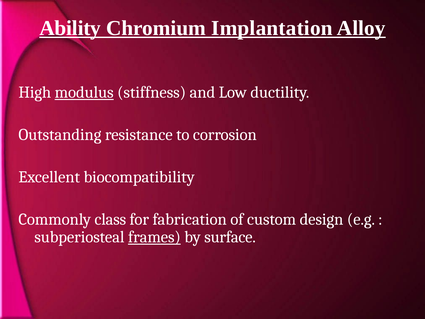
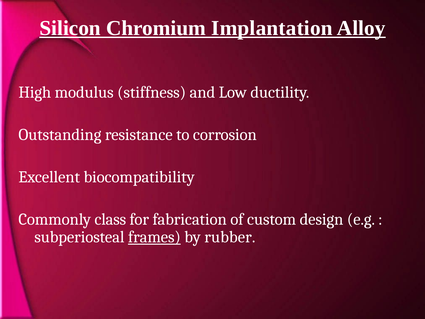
Ability: Ability -> Silicon (70, 28)
modulus underline: present -> none (84, 92)
surface: surface -> rubber (230, 237)
